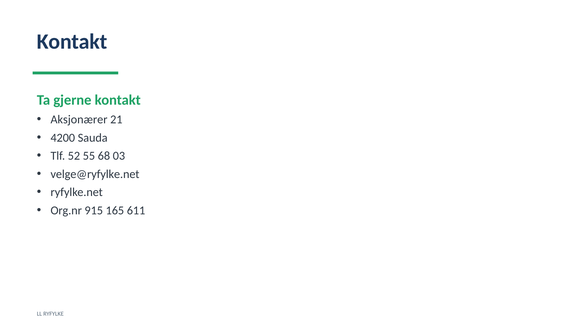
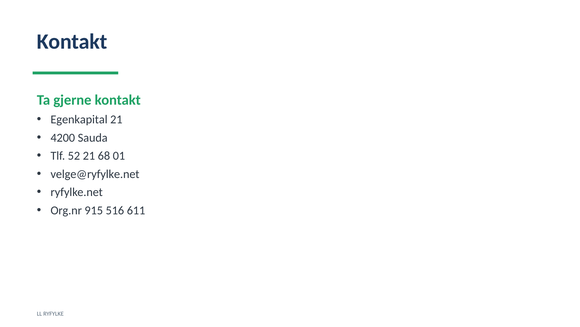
Aksjonærer: Aksjonærer -> Egenkapital (79, 119)
52 55: 55 -> 21 (89, 156)
03: 03 -> 01 (119, 156)
165: 165 -> 516 (115, 210)
